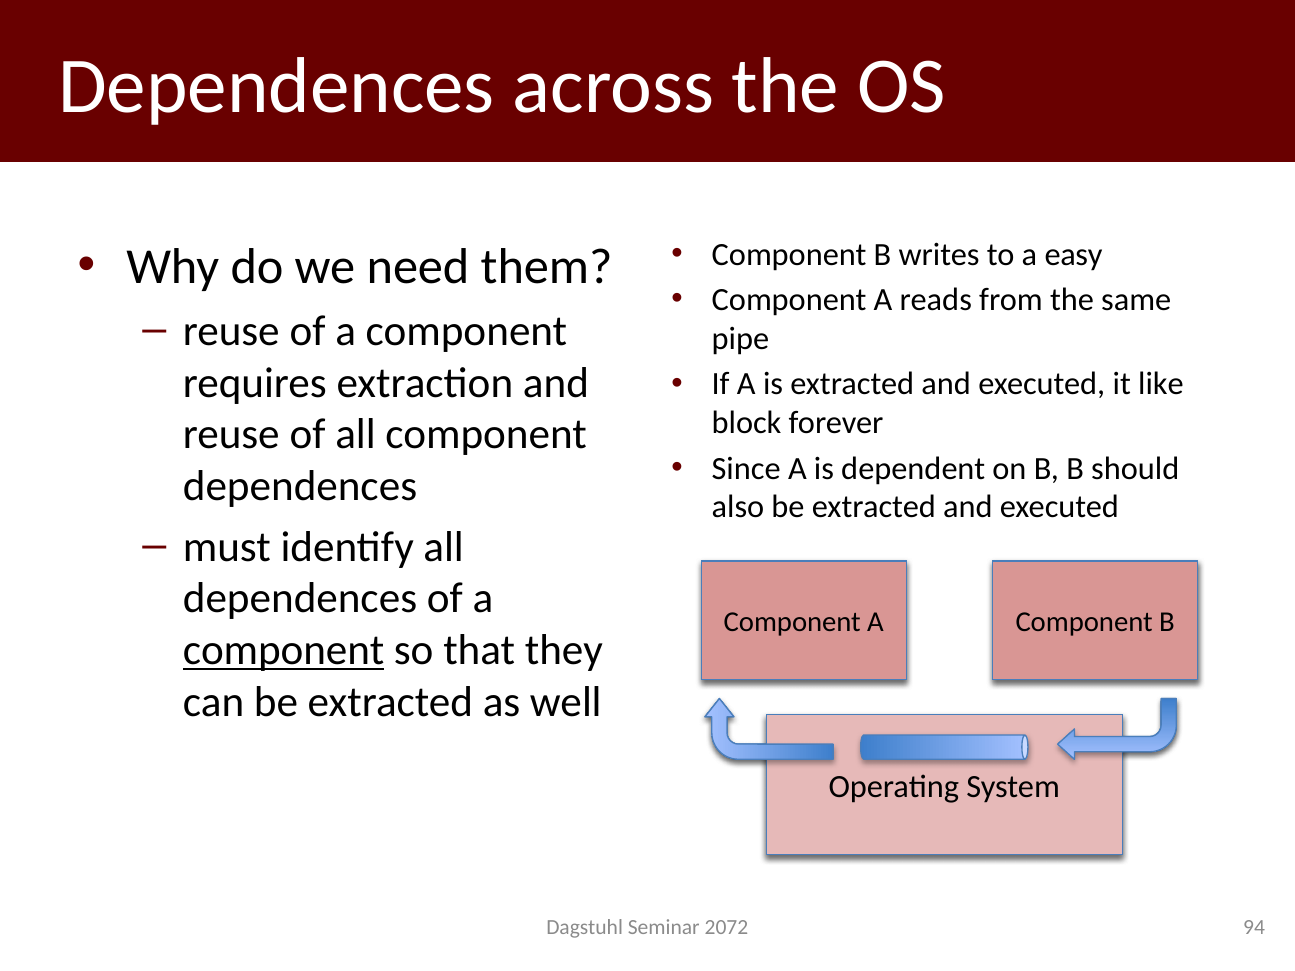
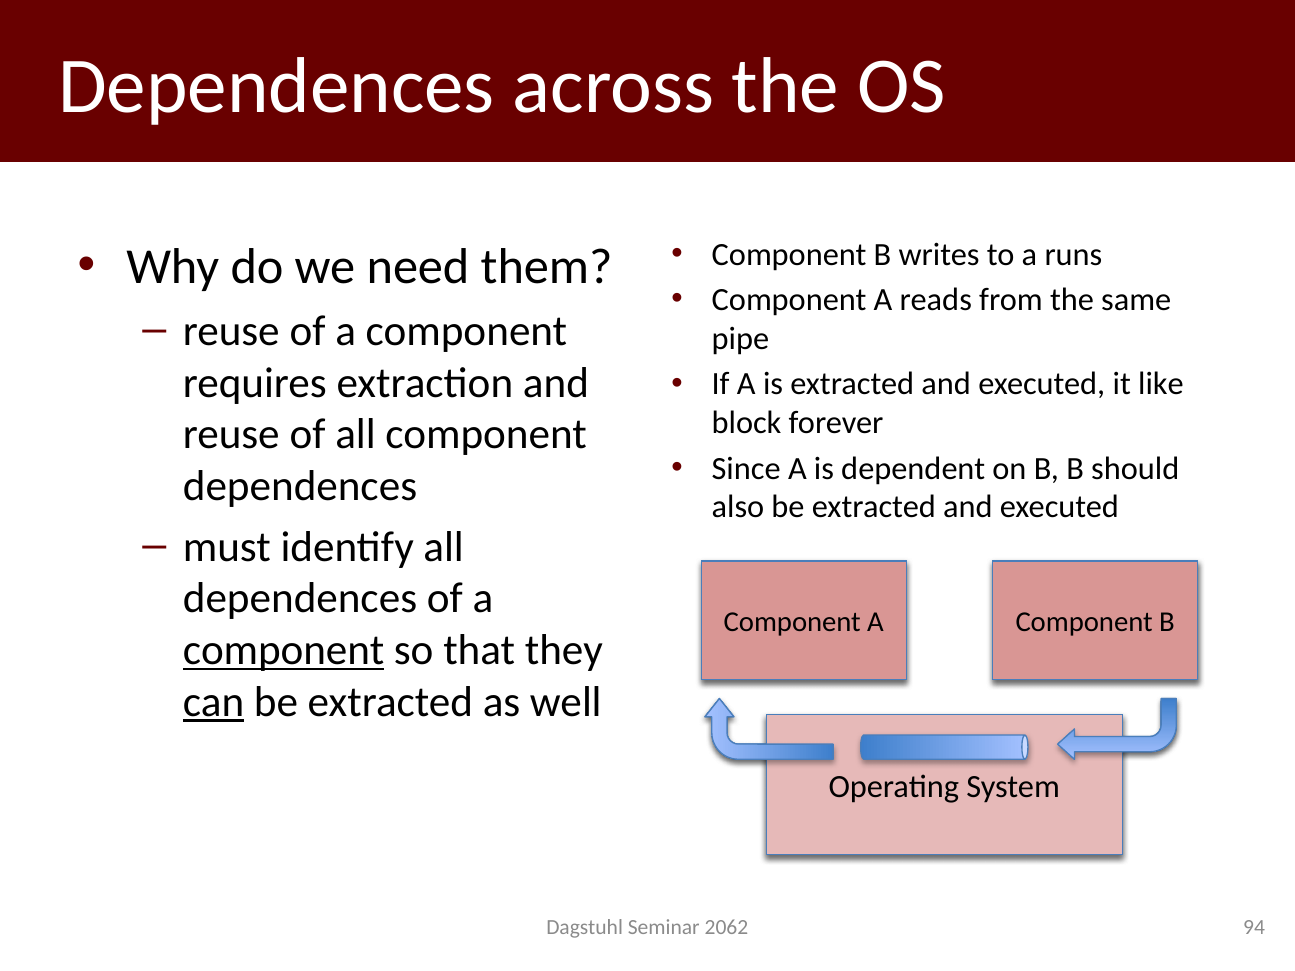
easy: easy -> runs (1073, 255)
can underline: none -> present (214, 702)
2072: 2072 -> 2062 (727, 927)
